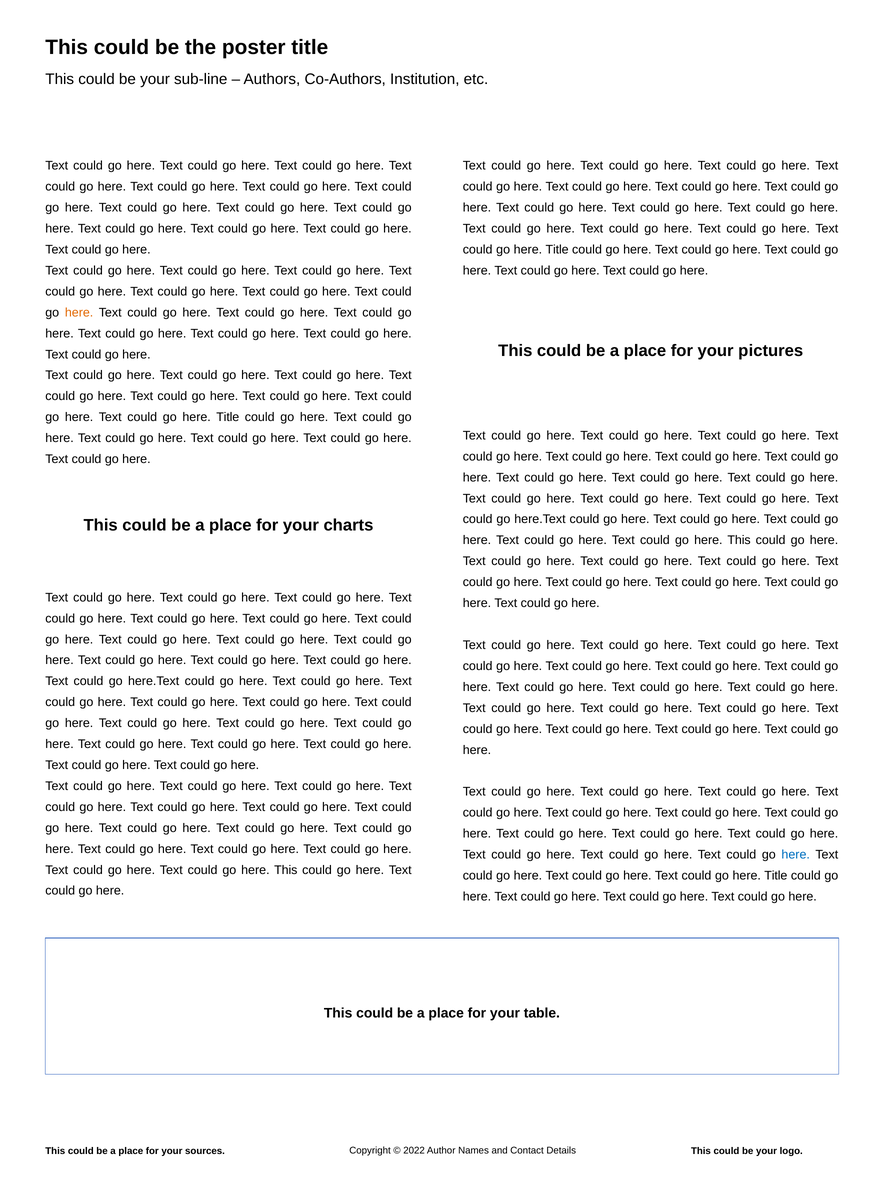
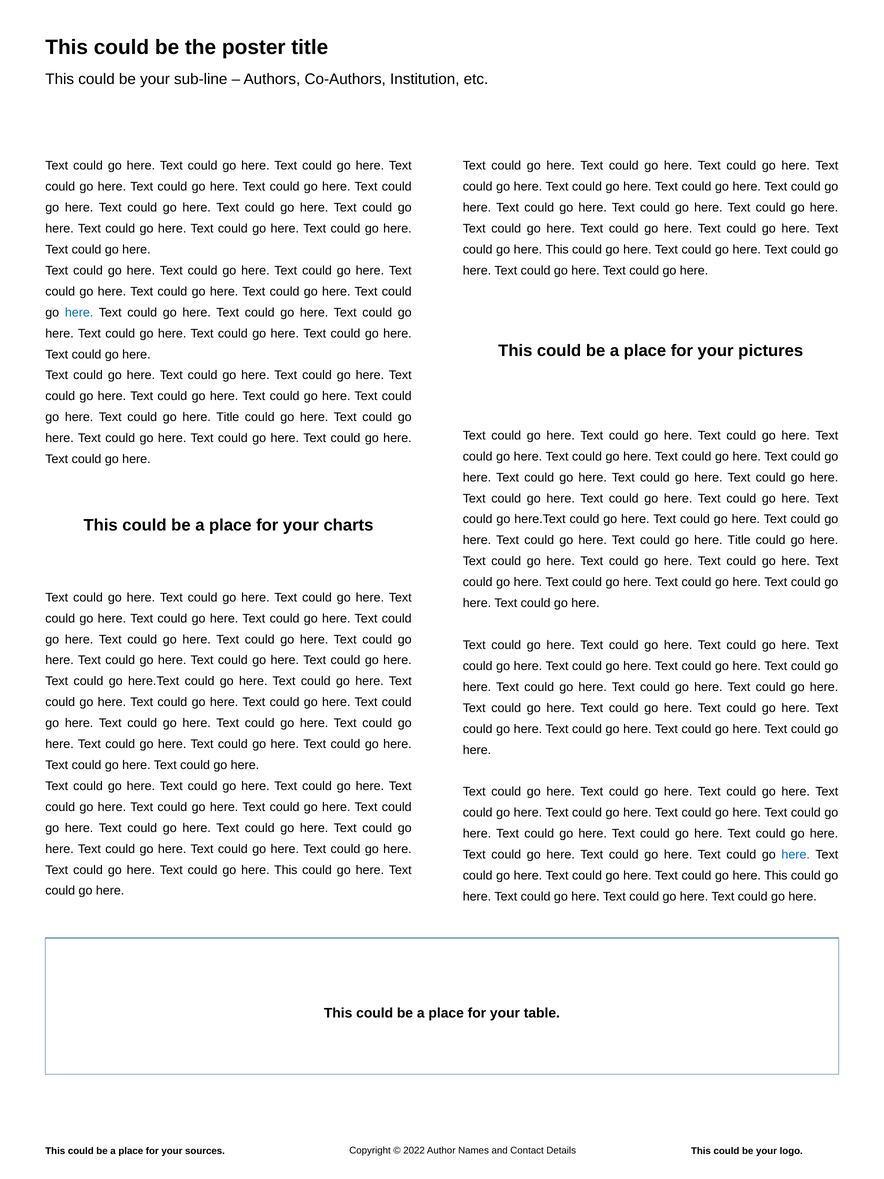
Title: Title -> This (557, 250)
here colour: orange -> blue (79, 312)
This: This -> Title (739, 540)
Title: Title -> This (776, 875)
